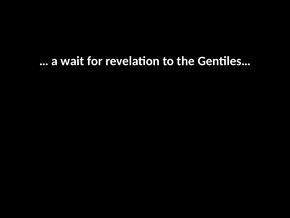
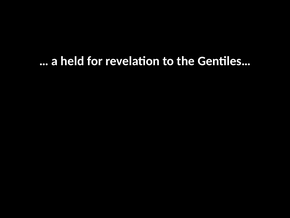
wait: wait -> held (72, 61)
